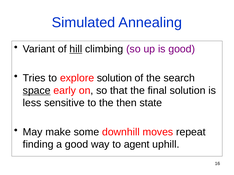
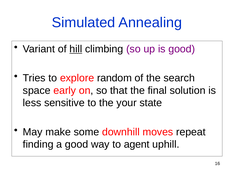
explore solution: solution -> random (114, 78)
space underline: present -> none (37, 91)
then: then -> your (127, 103)
